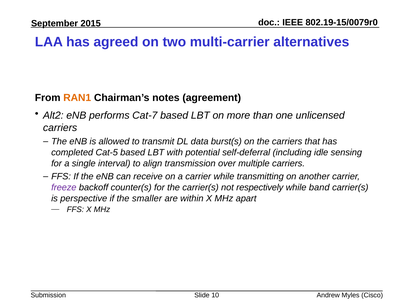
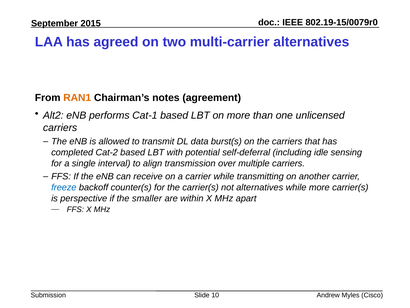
Cat-7: Cat-7 -> Cat-1 (145, 115)
Cat-5: Cat-5 -> Cat-2 (107, 152)
freeze colour: purple -> blue (64, 187)
not respectively: respectively -> alternatives (260, 187)
while band: band -> more (319, 187)
